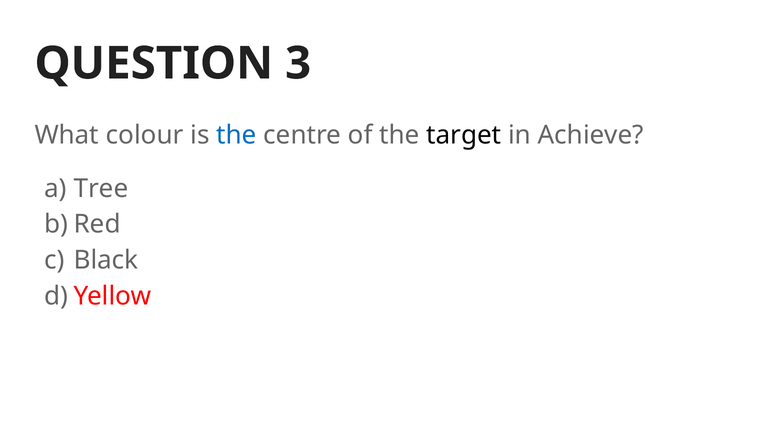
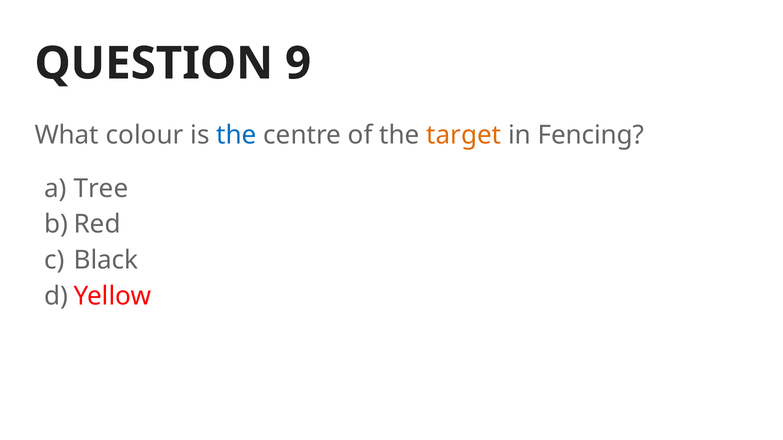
3: 3 -> 9 (298, 64)
target colour: black -> orange (464, 135)
Achieve: Achieve -> Fencing (591, 135)
